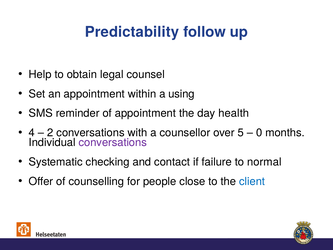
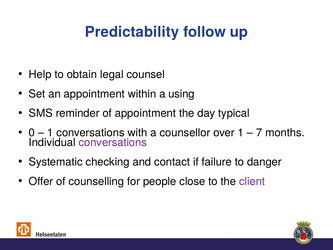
health: health -> typical (234, 113)
4: 4 -> 0 (32, 133)
2: 2 -> 1 (50, 133)
over 5: 5 -> 1 (241, 133)
0: 0 -> 7 (259, 133)
normal: normal -> danger (264, 162)
client colour: blue -> purple (252, 181)
